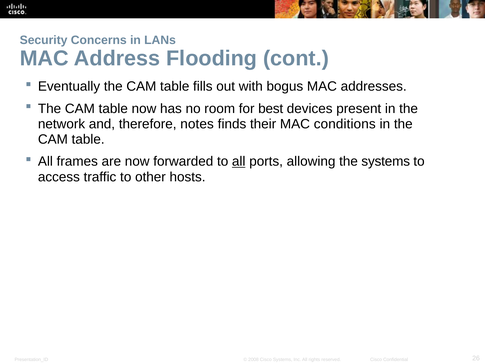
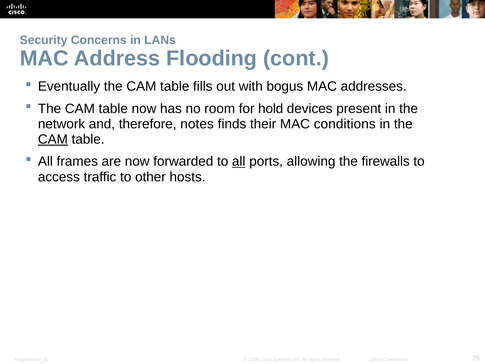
best: best -> hold (271, 109)
CAM underline: none -> present (53, 139)
the systems: systems -> firewalls (386, 161)
